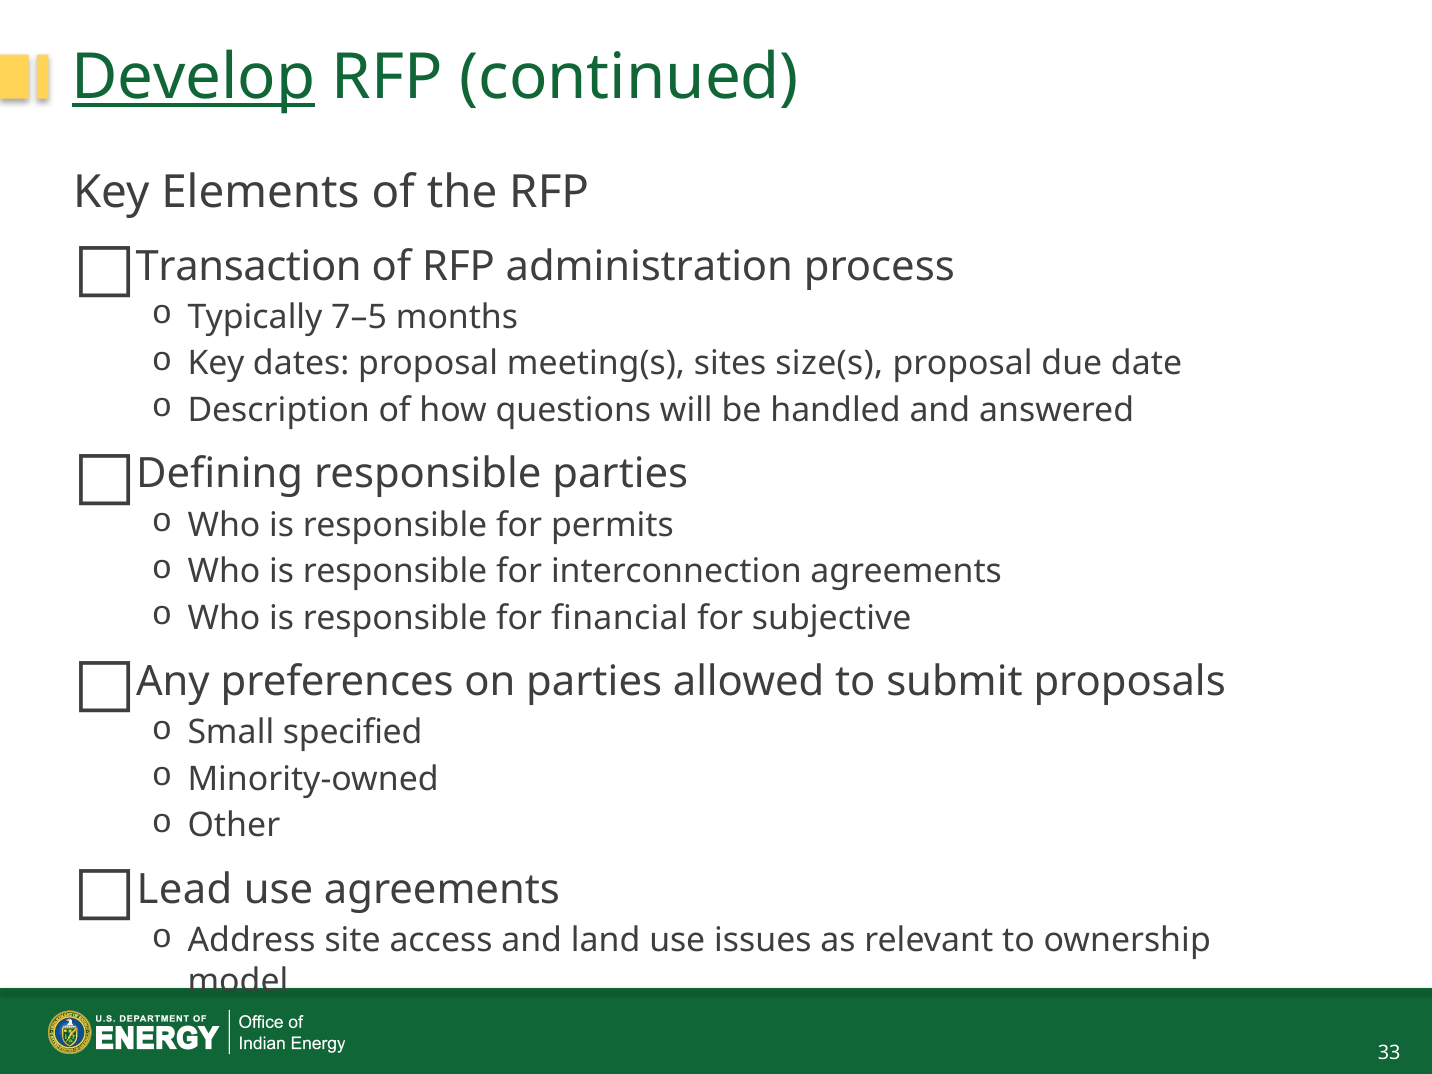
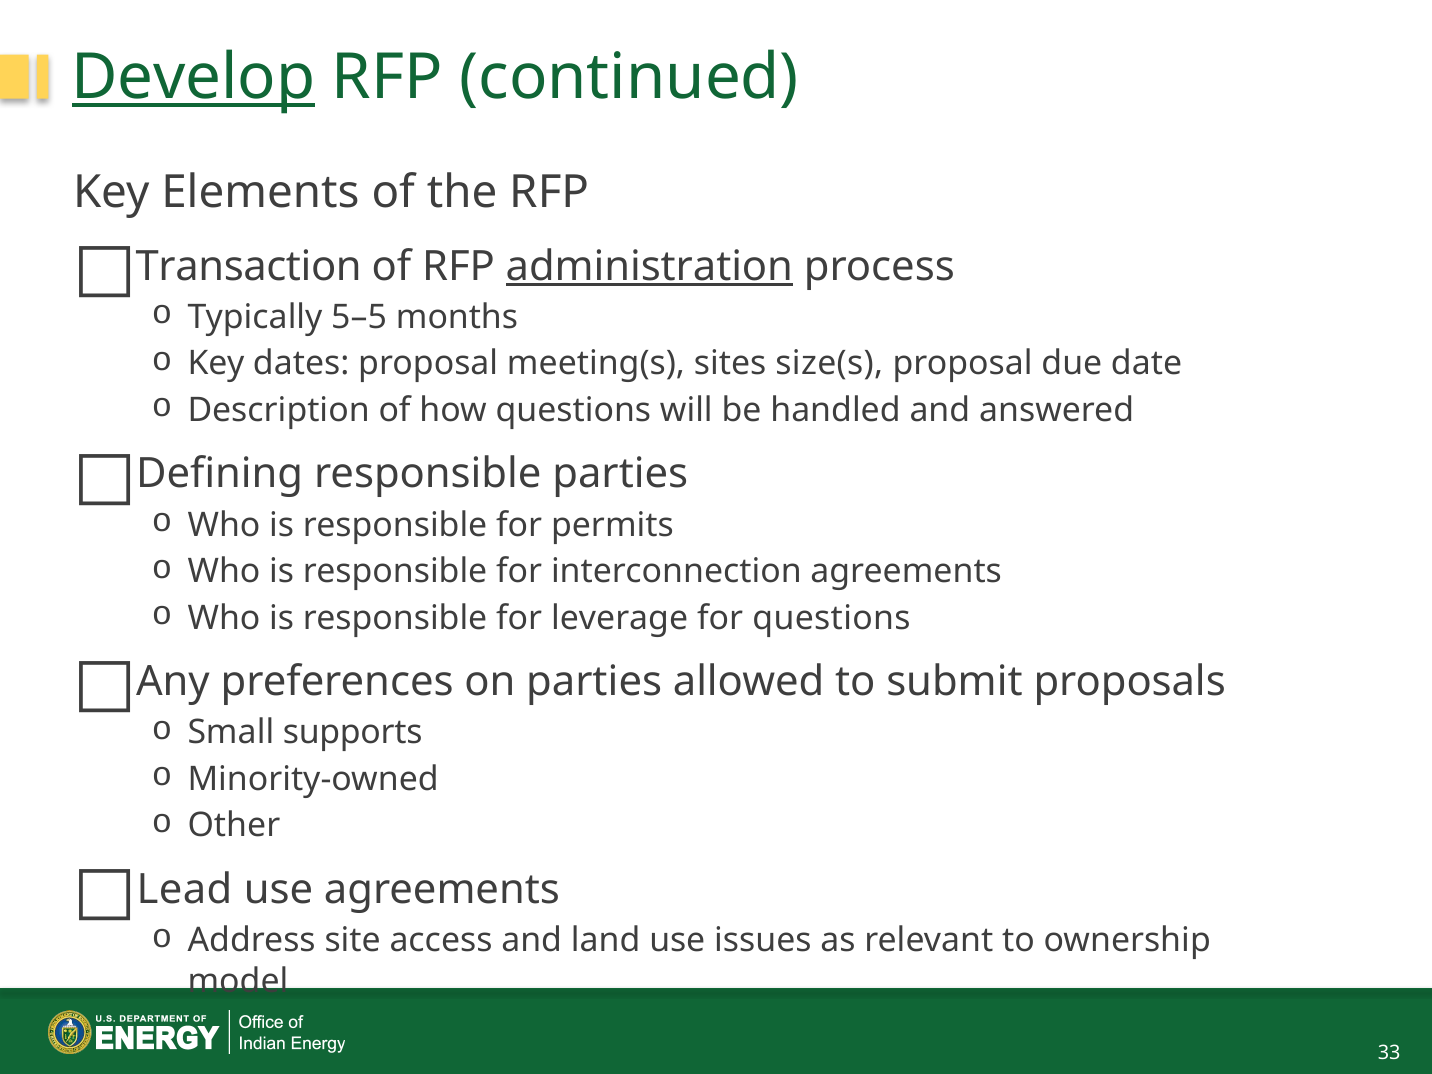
administration underline: none -> present (649, 266)
7–5: 7–5 -> 5–5 (359, 317)
financial: financial -> leverage (620, 618)
for subjective: subjective -> questions (832, 618)
specified: specified -> supports (353, 733)
